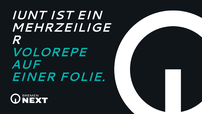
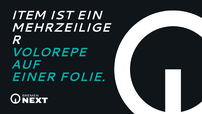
IUNT: IUNT -> ITEM (28, 15)
